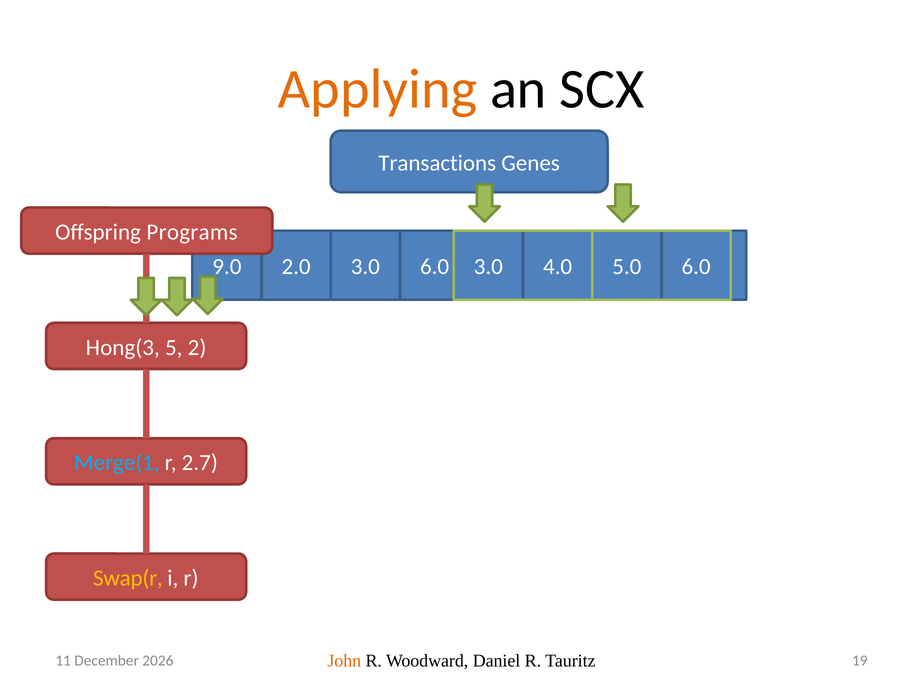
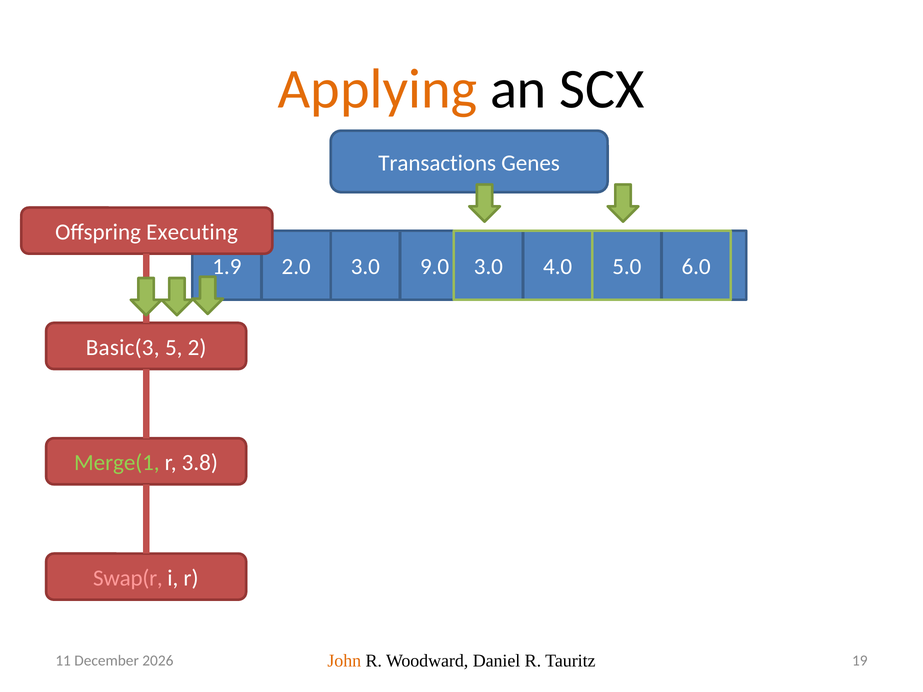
Programs: Programs -> Executing (192, 232)
9.0: 9.0 -> 1.9 (227, 267)
3.0 6.0: 6.0 -> 9.0 (435, 267)
Hong(3: Hong(3 -> Basic(3 (123, 348)
Merge(1 colour: light blue -> light green (117, 463)
2.7: 2.7 -> 3.8 (200, 463)
Swap(r colour: yellow -> pink (128, 578)
